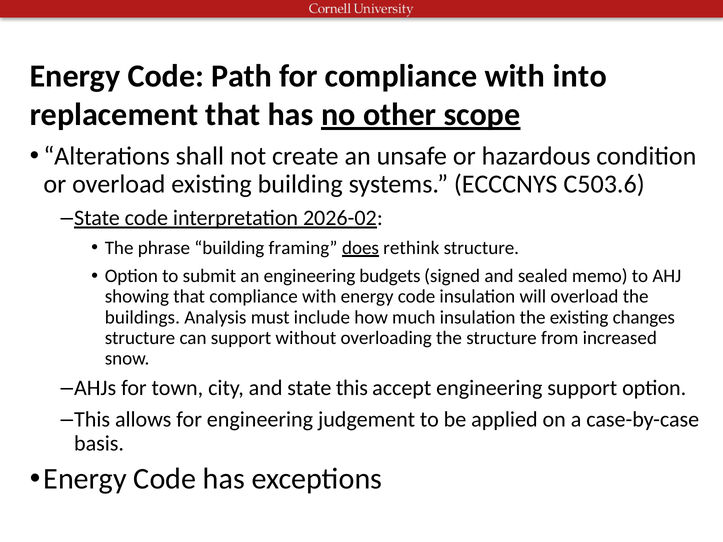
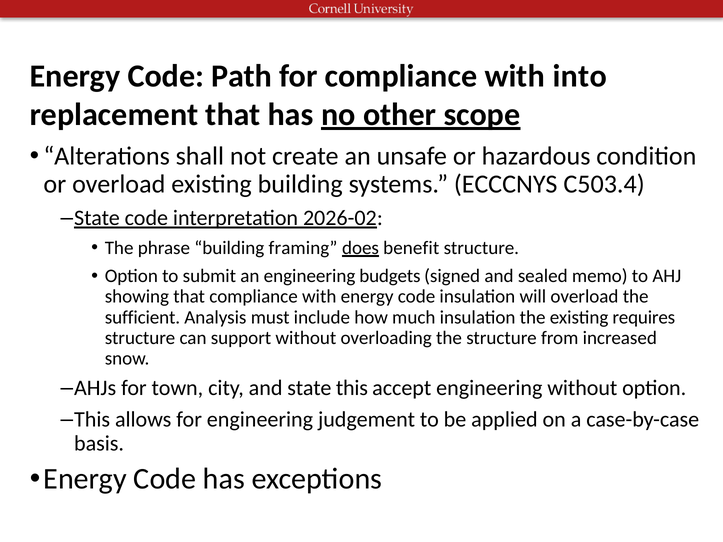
C503.6: C503.6 -> C503.4 (604, 184)
rethink: rethink -> benefit (411, 248)
buildings: buildings -> sufficient (142, 317)
changes: changes -> requires (644, 317)
engineering support: support -> without (582, 388)
